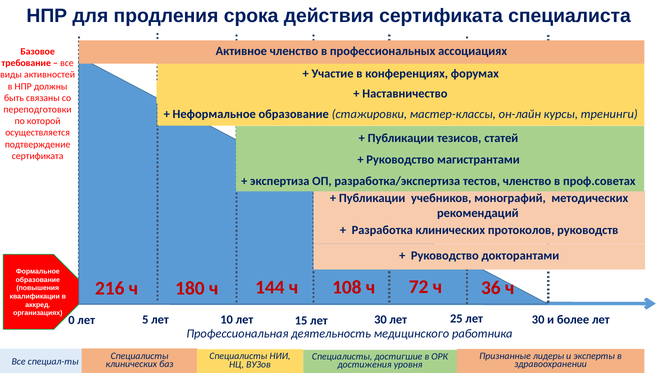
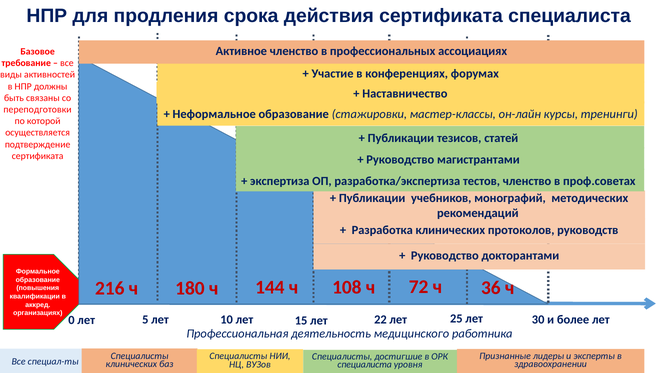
15 лет 30: 30 -> 22 (380, 320)
достижения: достижения -> специалиста (365, 365)
